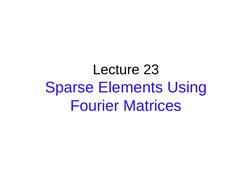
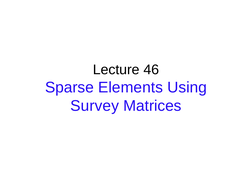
23: 23 -> 46 (151, 70)
Fourier: Fourier -> Survey (95, 106)
